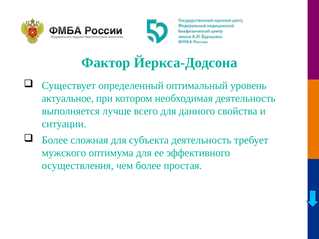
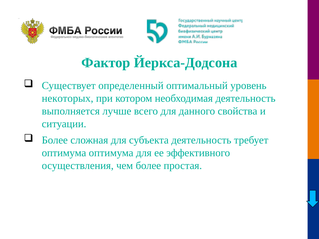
актуальное: актуальное -> некоторых (68, 98)
мужского: мужского -> оптимума (64, 153)
